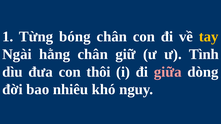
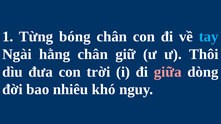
tay colour: yellow -> light blue (209, 37)
Tình: Tình -> Thôi (204, 54)
thôi: thôi -> trời (98, 72)
